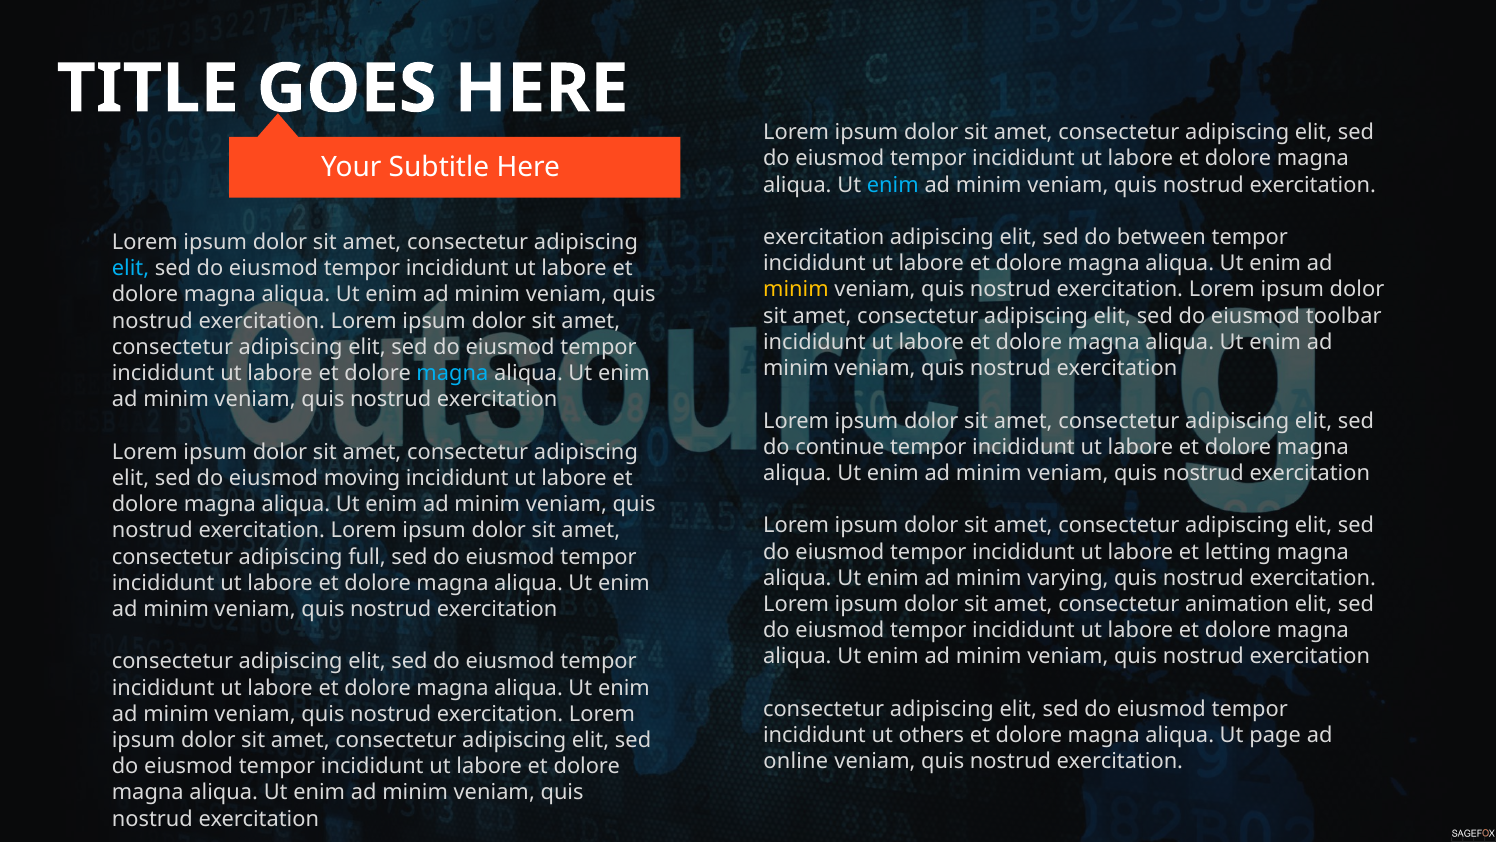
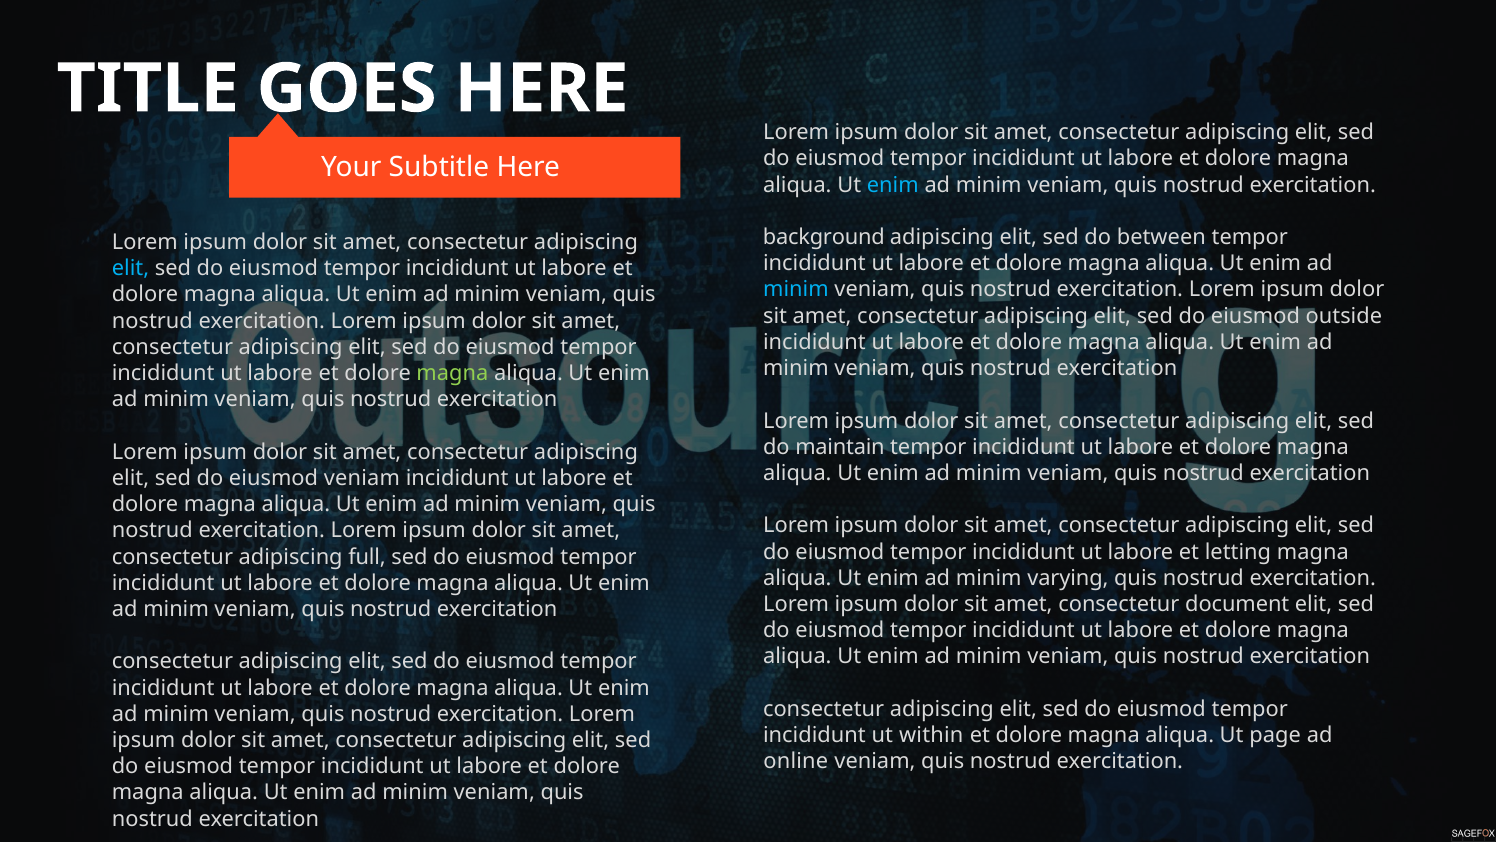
exercitation: exercitation -> background (824, 237)
minim colour: yellow -> light blue (796, 290)
toolbar: toolbar -> outside (1344, 316)
magna colour: light blue -> light green (452, 373)
continue: continue -> maintain (840, 447)
eiusmod moving: moving -> veniam (362, 478)
animation: animation -> document (1237, 604)
others: others -> within (931, 735)
